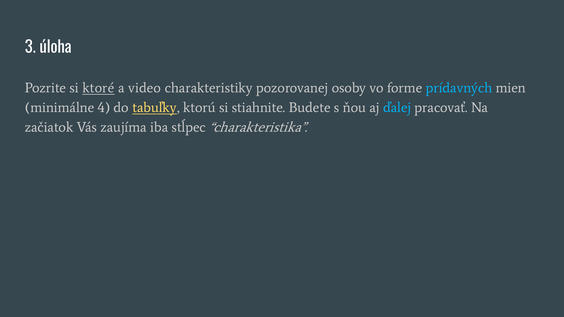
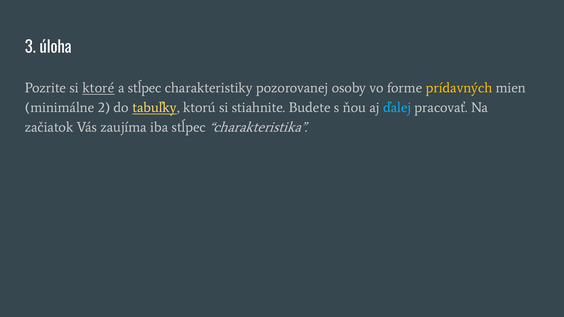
a video: video -> stĺpec (145, 88)
prídavných colour: light blue -> yellow (459, 88)
4: 4 -> 2 (104, 108)
